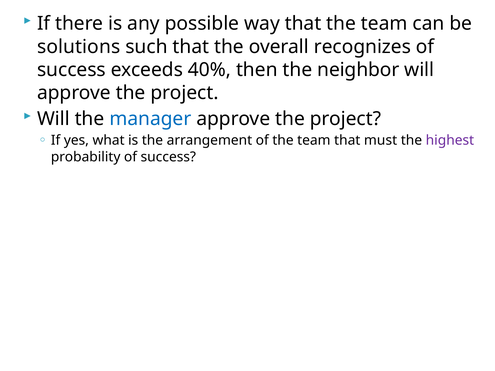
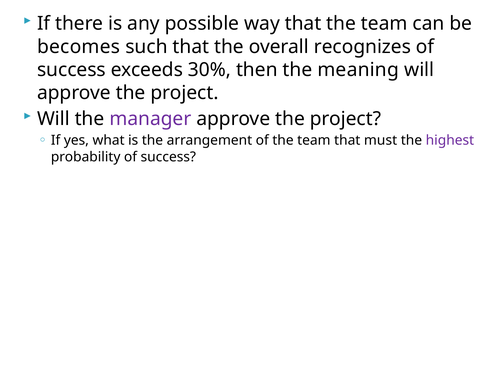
solutions: solutions -> becomes (79, 47)
40%: 40% -> 30% (210, 70)
neighbor: neighbor -> meaning (358, 70)
manager colour: blue -> purple (150, 119)
